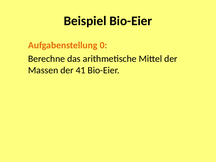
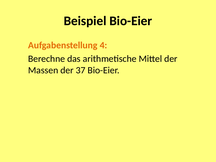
0: 0 -> 4 (103, 45)
41: 41 -> 37 (81, 70)
